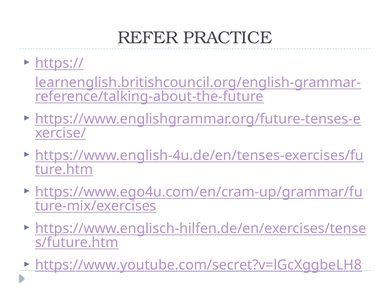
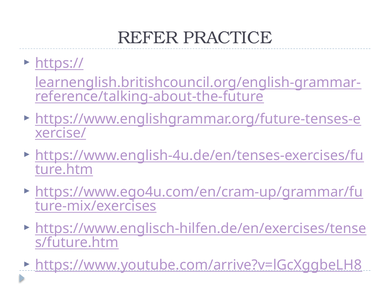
https://www.youtube.com/secret?v=lGcXggbeLH8: https://www.youtube.com/secret?v=lGcXggbeLH8 -> https://www.youtube.com/arrive?v=lGcXggbeLH8 (198, 265)
